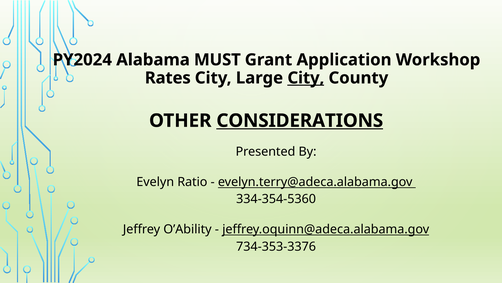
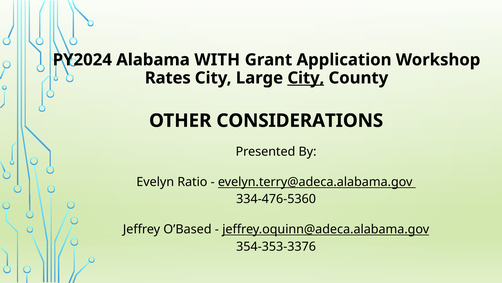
MUST: MUST -> WITH (217, 60)
CONSIDERATIONS underline: present -> none (300, 120)
334-354-5360: 334-354-5360 -> 334-476-5360 (276, 199)
O’Ability: O’Ability -> O’Based (187, 229)
734-353-3376: 734-353-3376 -> 354-353-3376 (276, 246)
